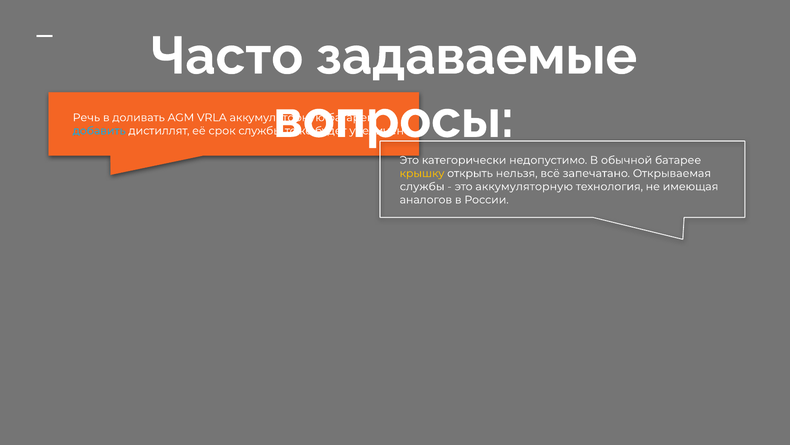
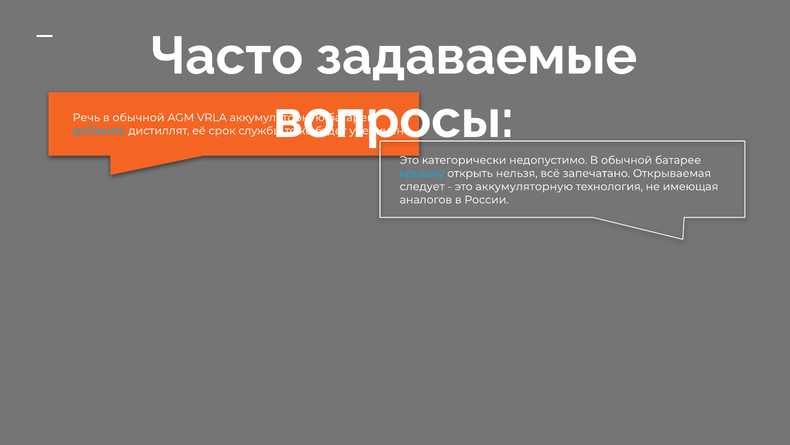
доливать: доливать -> обычной (139, 117)
крышку colour: yellow -> light blue (422, 173)
службы: службы -> следует (422, 186)
